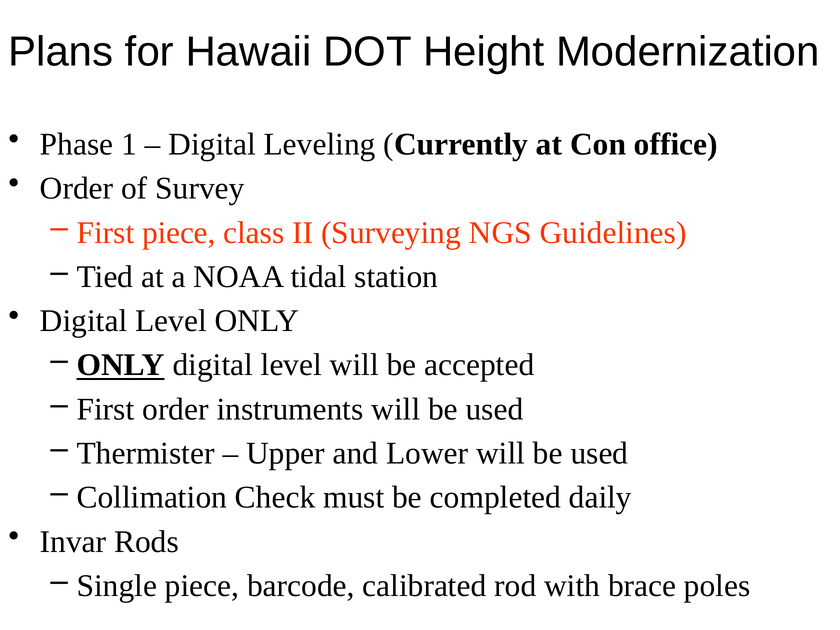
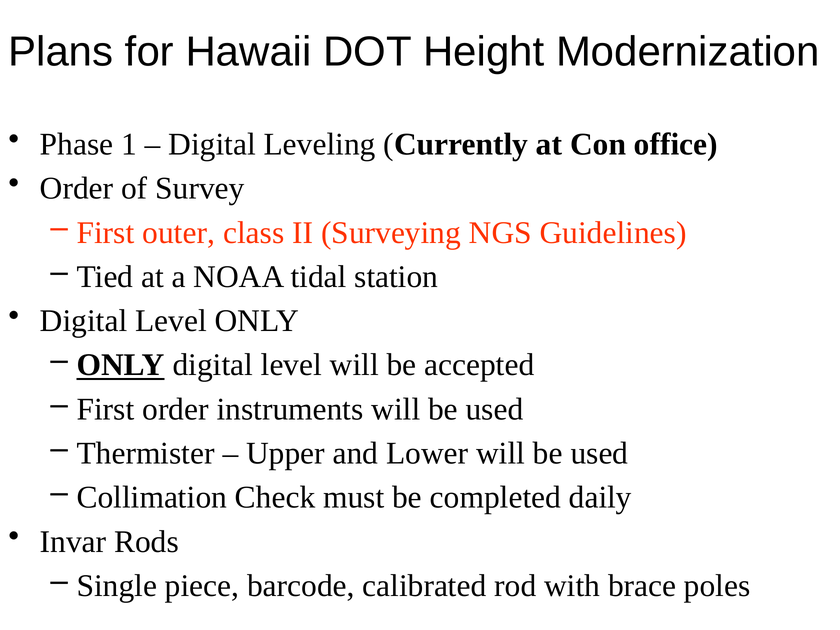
First piece: piece -> outer (179, 233)
